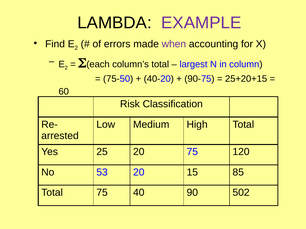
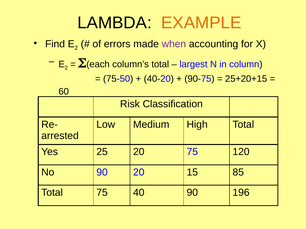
EXAMPLE colour: purple -> orange (201, 23)
No 53: 53 -> 90 (102, 173)
502: 502 -> 196 (241, 193)
